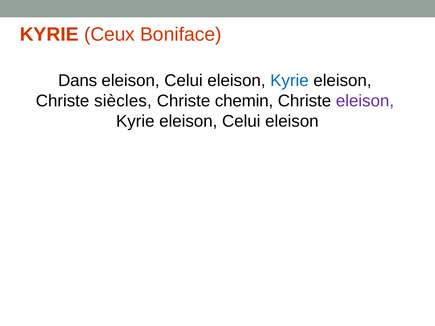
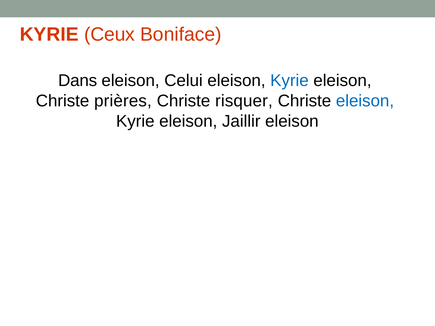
siècles: siècles -> prières (123, 101)
chemin: chemin -> risquer (244, 101)
eleison colour: purple -> blue (365, 101)
Kyrie eleison Celui: Celui -> Jaillir (241, 121)
